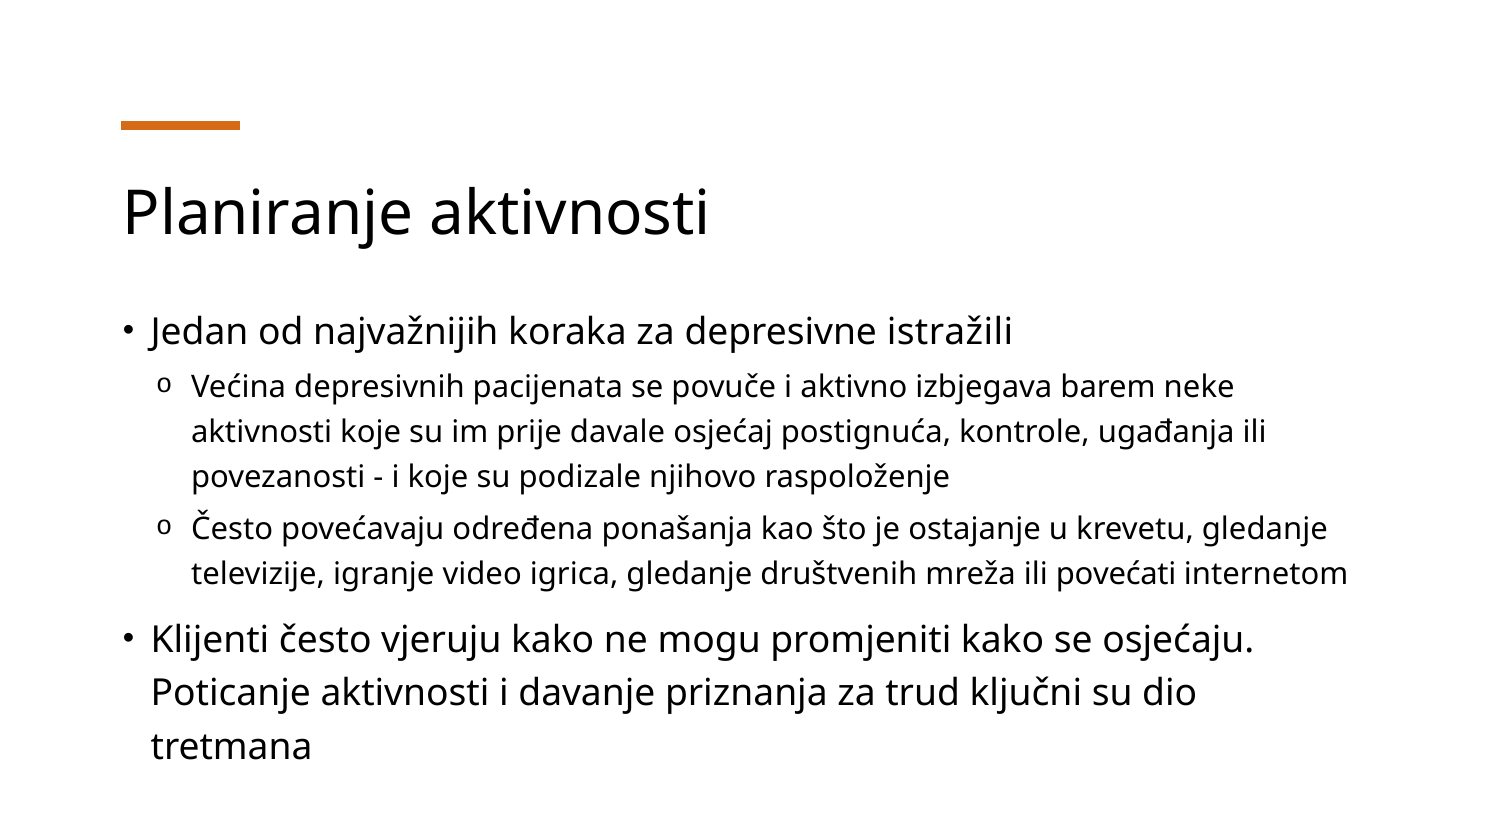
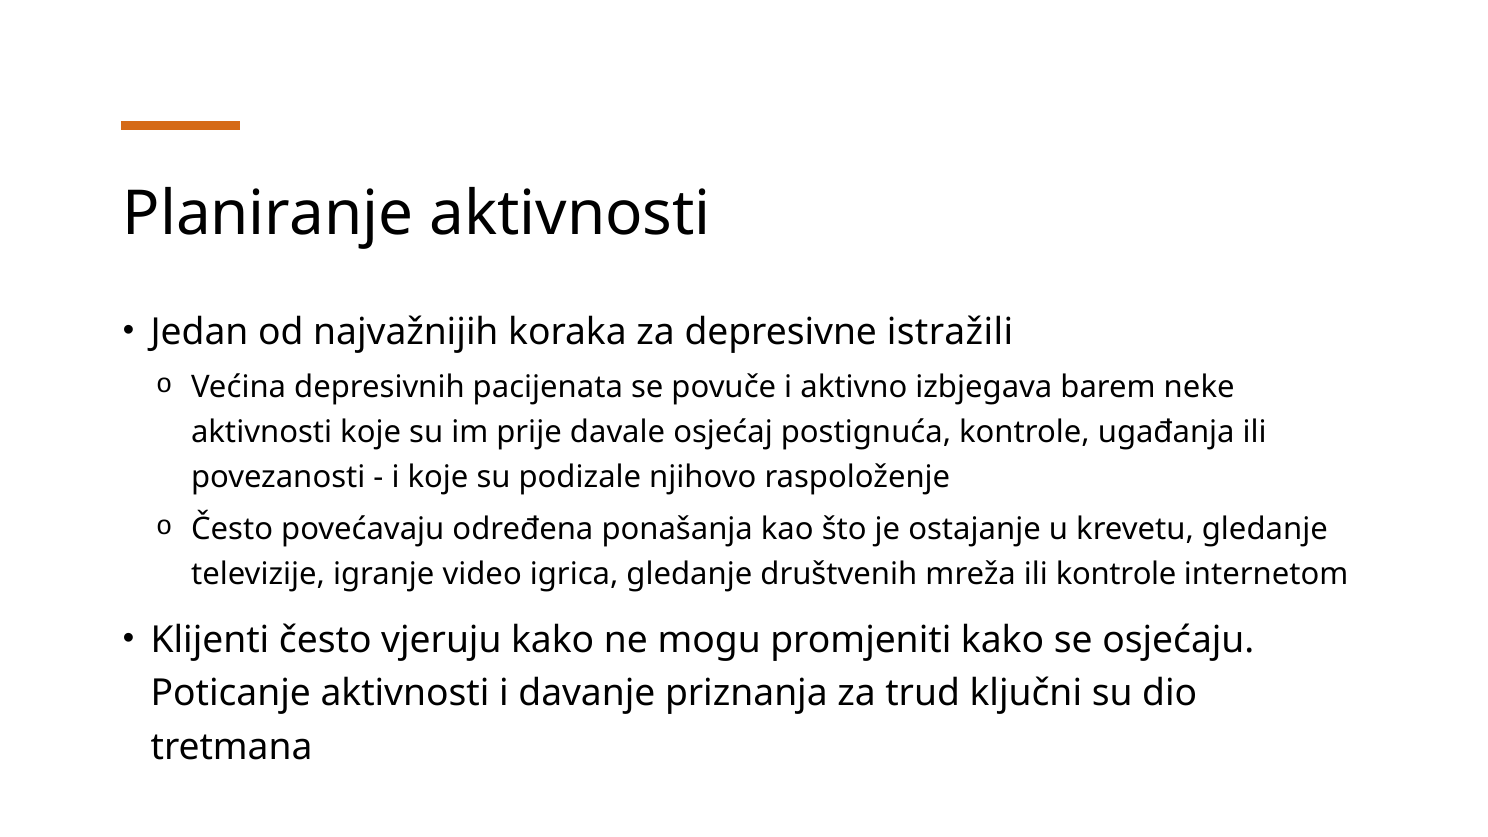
ili povećati: povećati -> kontrole (1116, 574)
